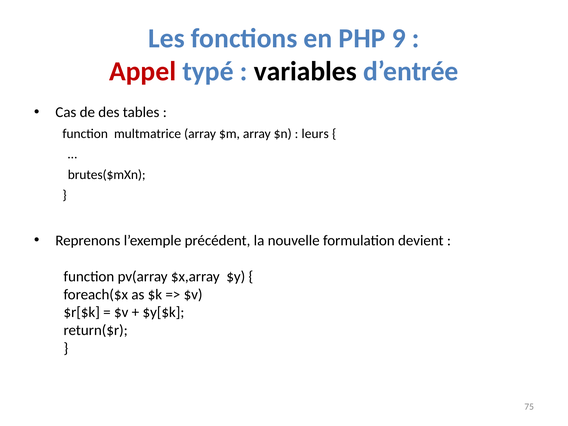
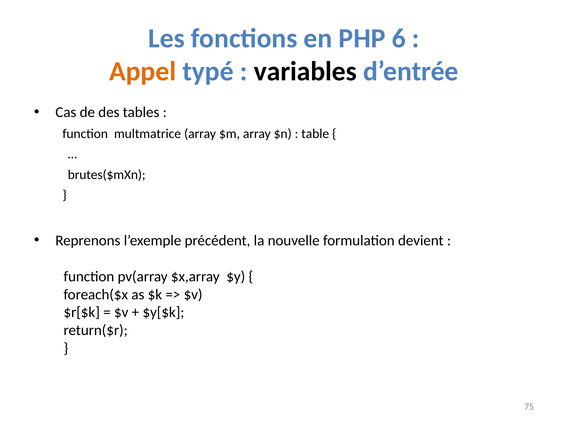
9: 9 -> 6 (399, 38)
Appel colour: red -> orange (143, 72)
leurs: leurs -> table (315, 134)
